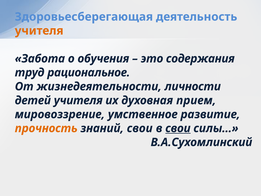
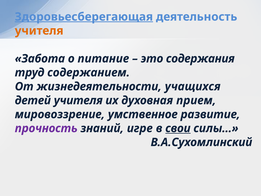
Здоровьесберегающая underline: none -> present (84, 17)
обучения: обучения -> питание (103, 59)
рациональное: рациональное -> содержанием (89, 72)
личности: личности -> учащихся (193, 86)
прочность colour: orange -> purple (46, 128)
знаний свои: свои -> игре (140, 128)
